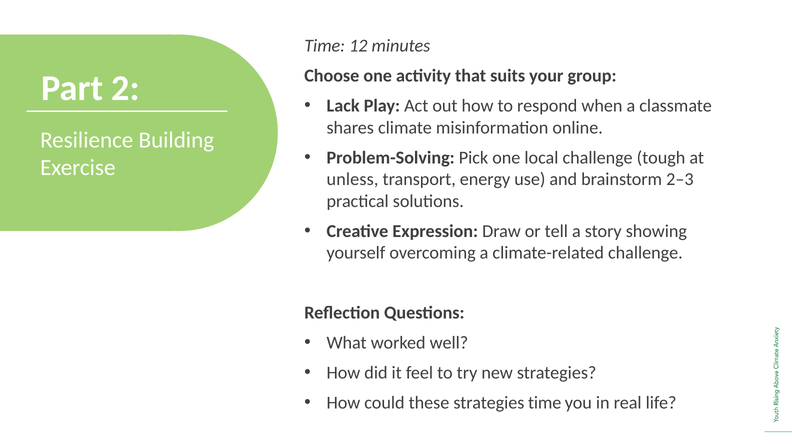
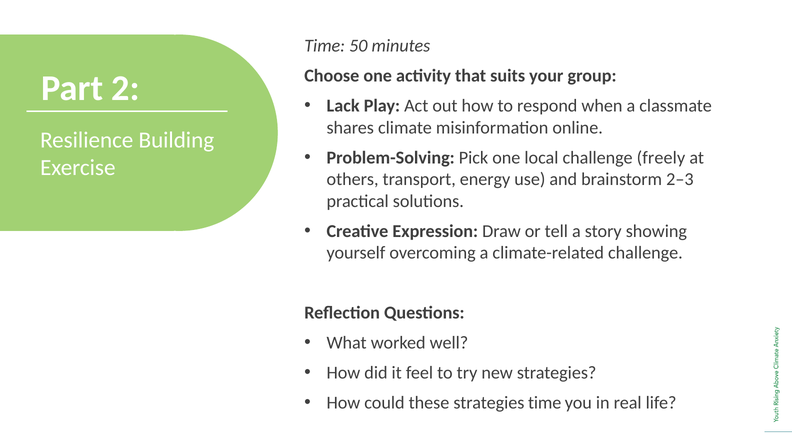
12: 12 -> 50 (358, 46)
tough: tough -> freely (661, 158)
unless: unless -> others (353, 180)
